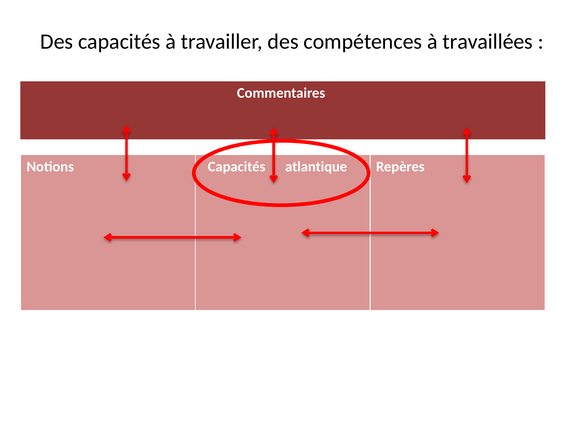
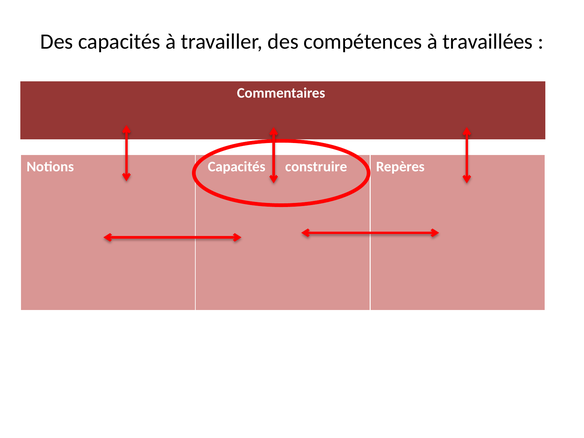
atlantique: atlantique -> construire (316, 167)
